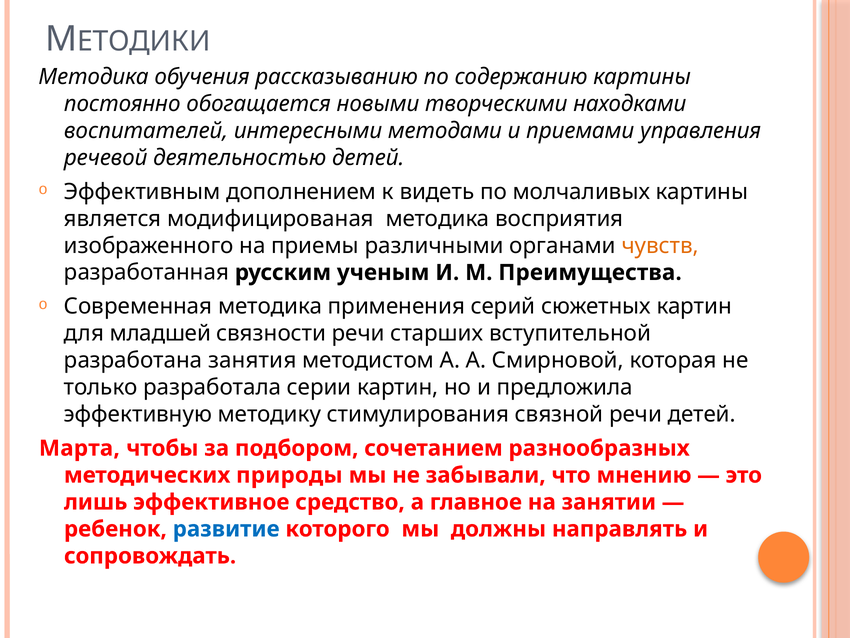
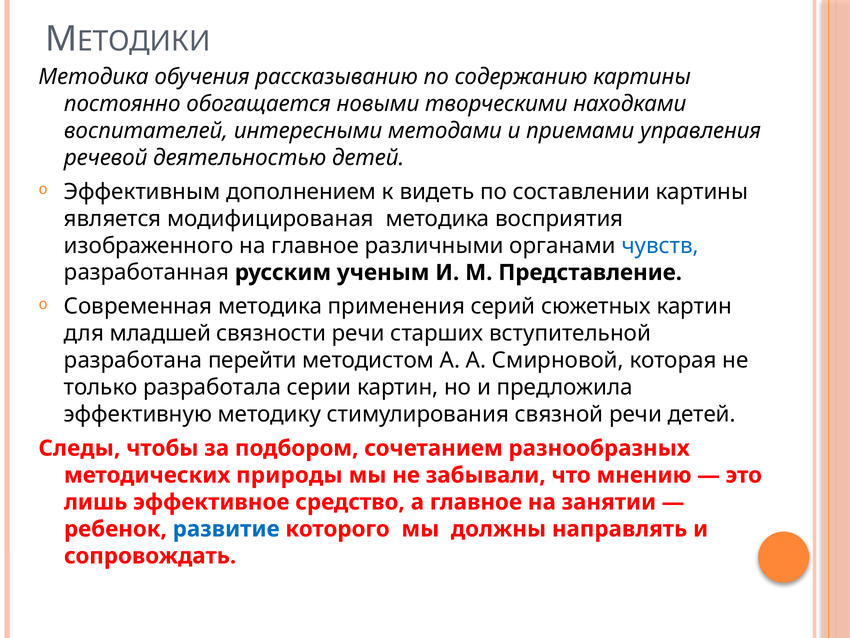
молчаливых: молчаливых -> составлении (581, 192)
на приемы: приемы -> главное (315, 245)
чувств colour: orange -> blue (660, 245)
Преимущества: Преимущества -> Представление (590, 272)
занятия: занятия -> перейти (252, 360)
Марта: Марта -> Следы (79, 448)
